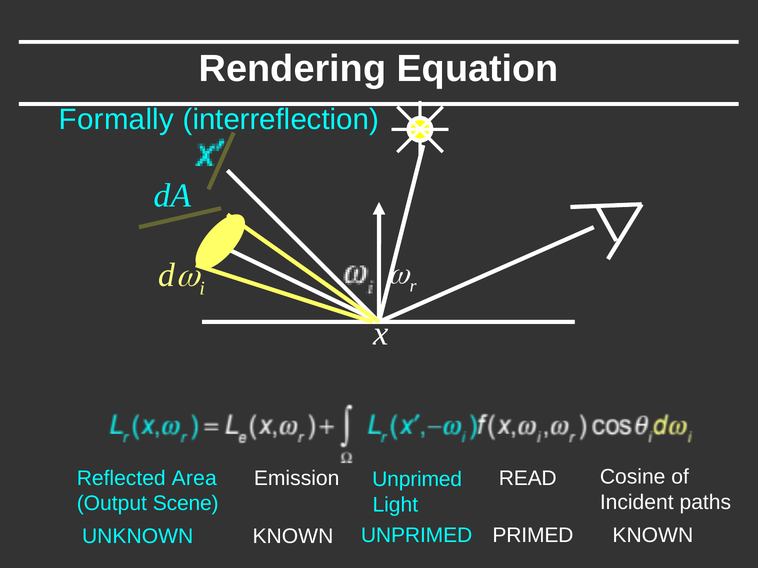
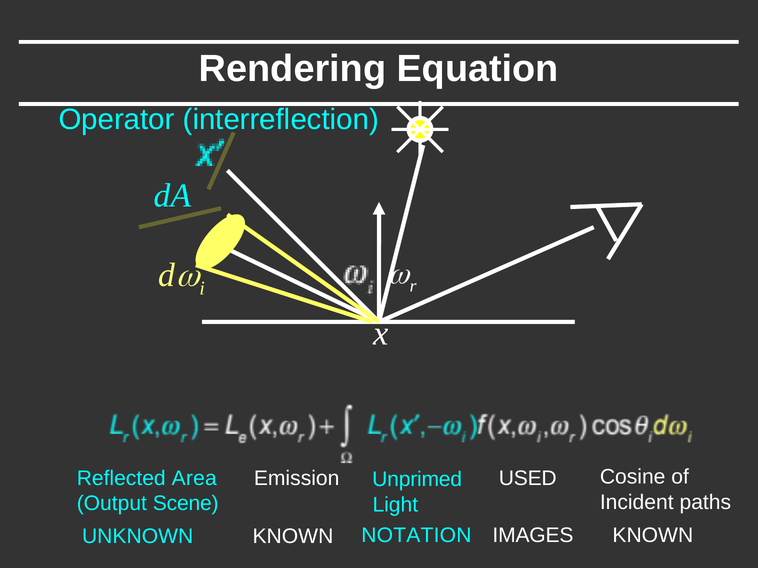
Formally: Formally -> Operator (117, 119)
READ: READ -> USED (528, 479)
UNKNOWN UNPRIMED: UNPRIMED -> NOTATION (416, 536)
PRIMED: PRIMED -> IMAGES (533, 536)
